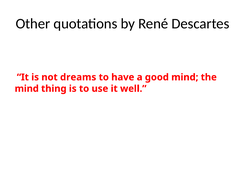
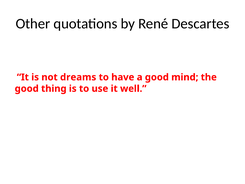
mind: mind -> good (27, 89)
